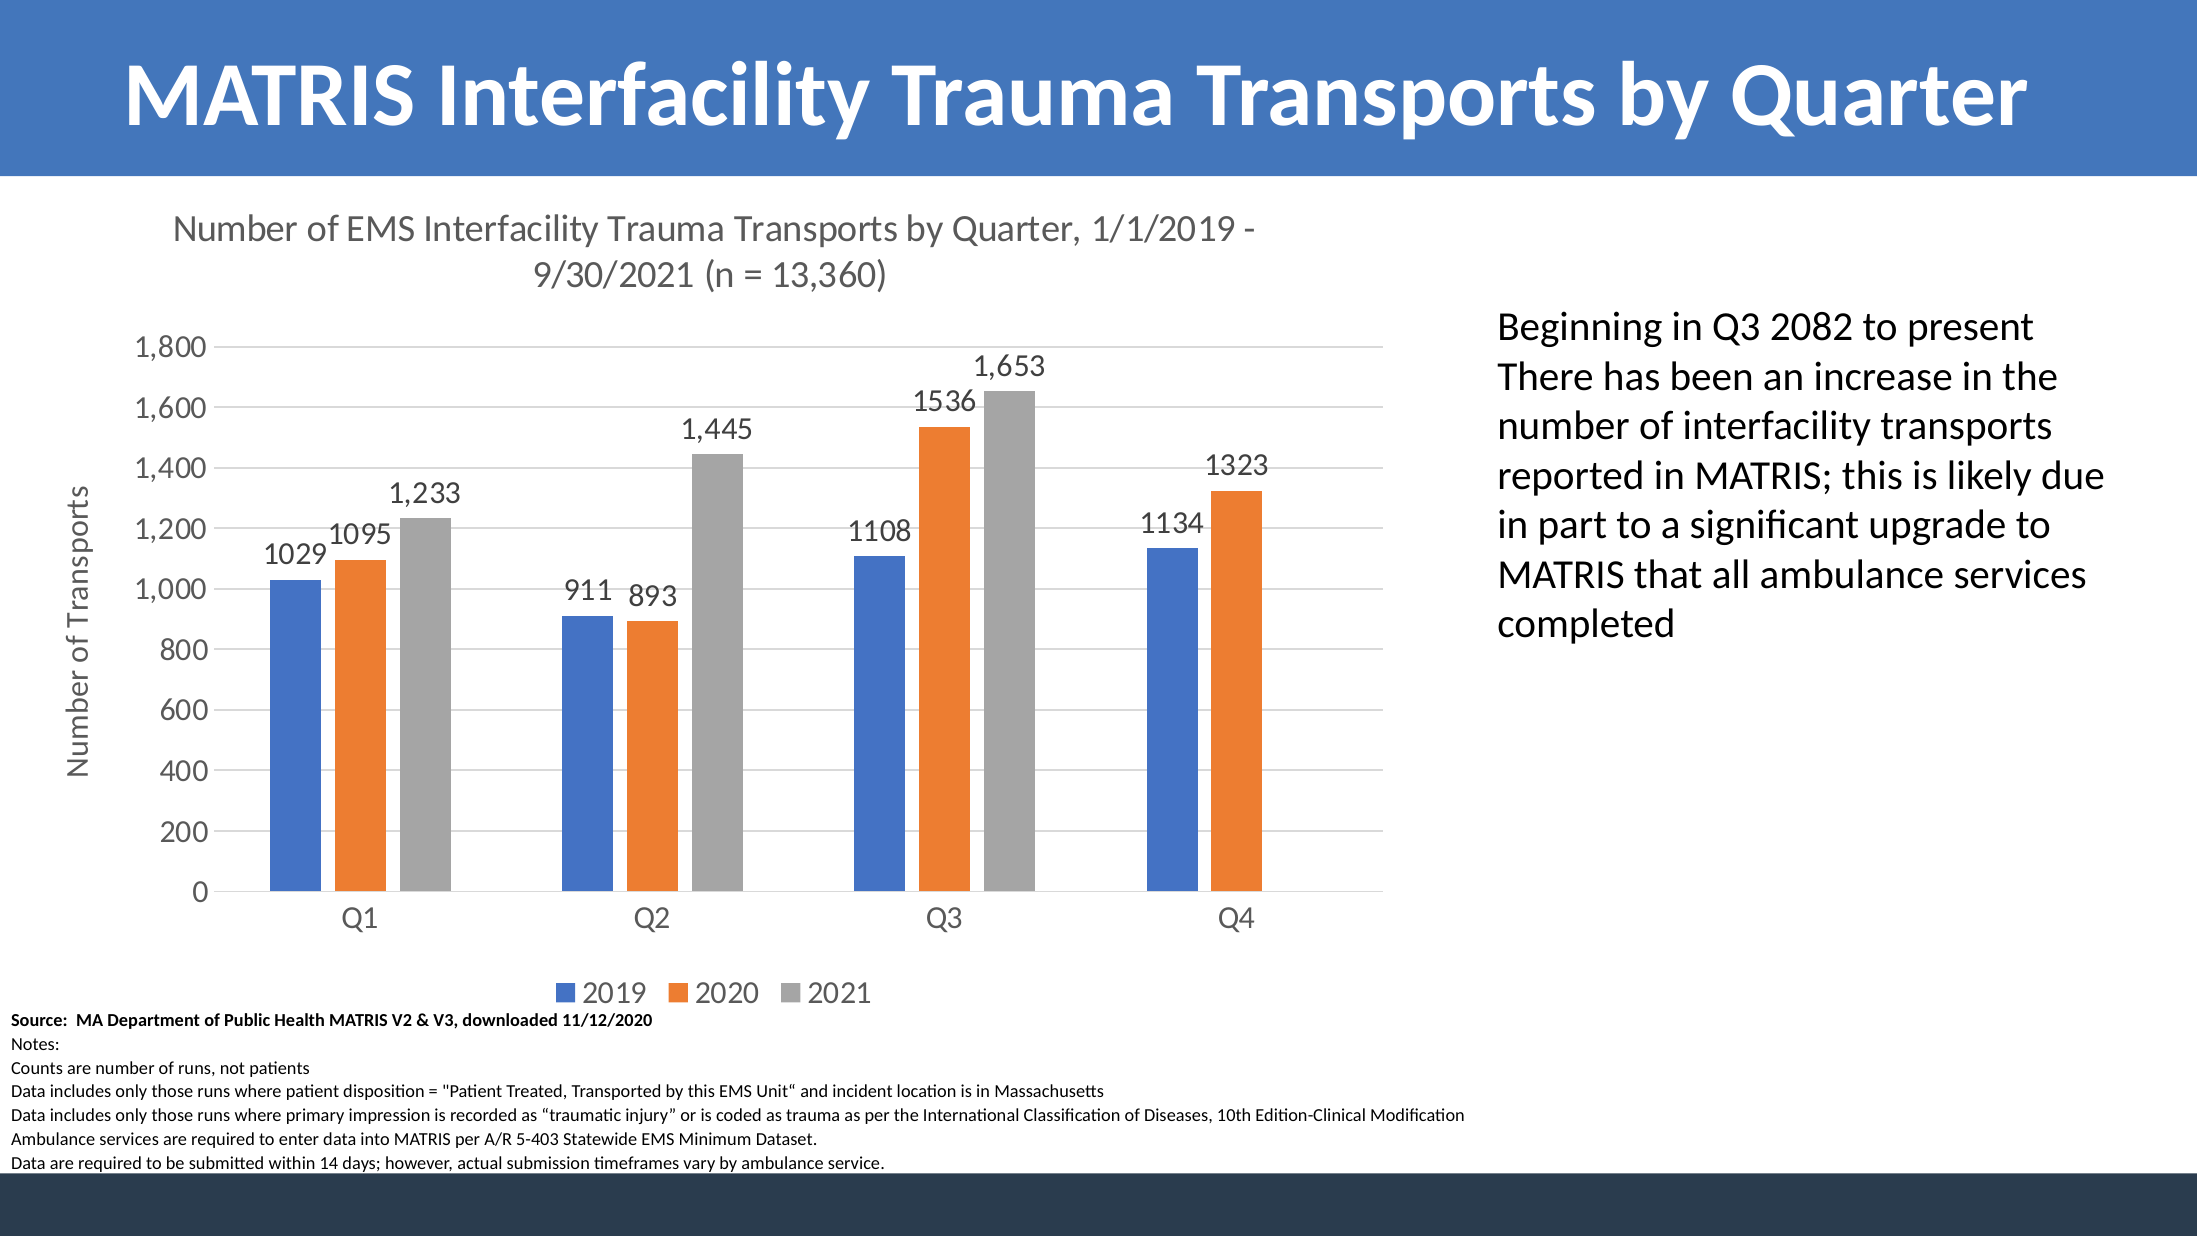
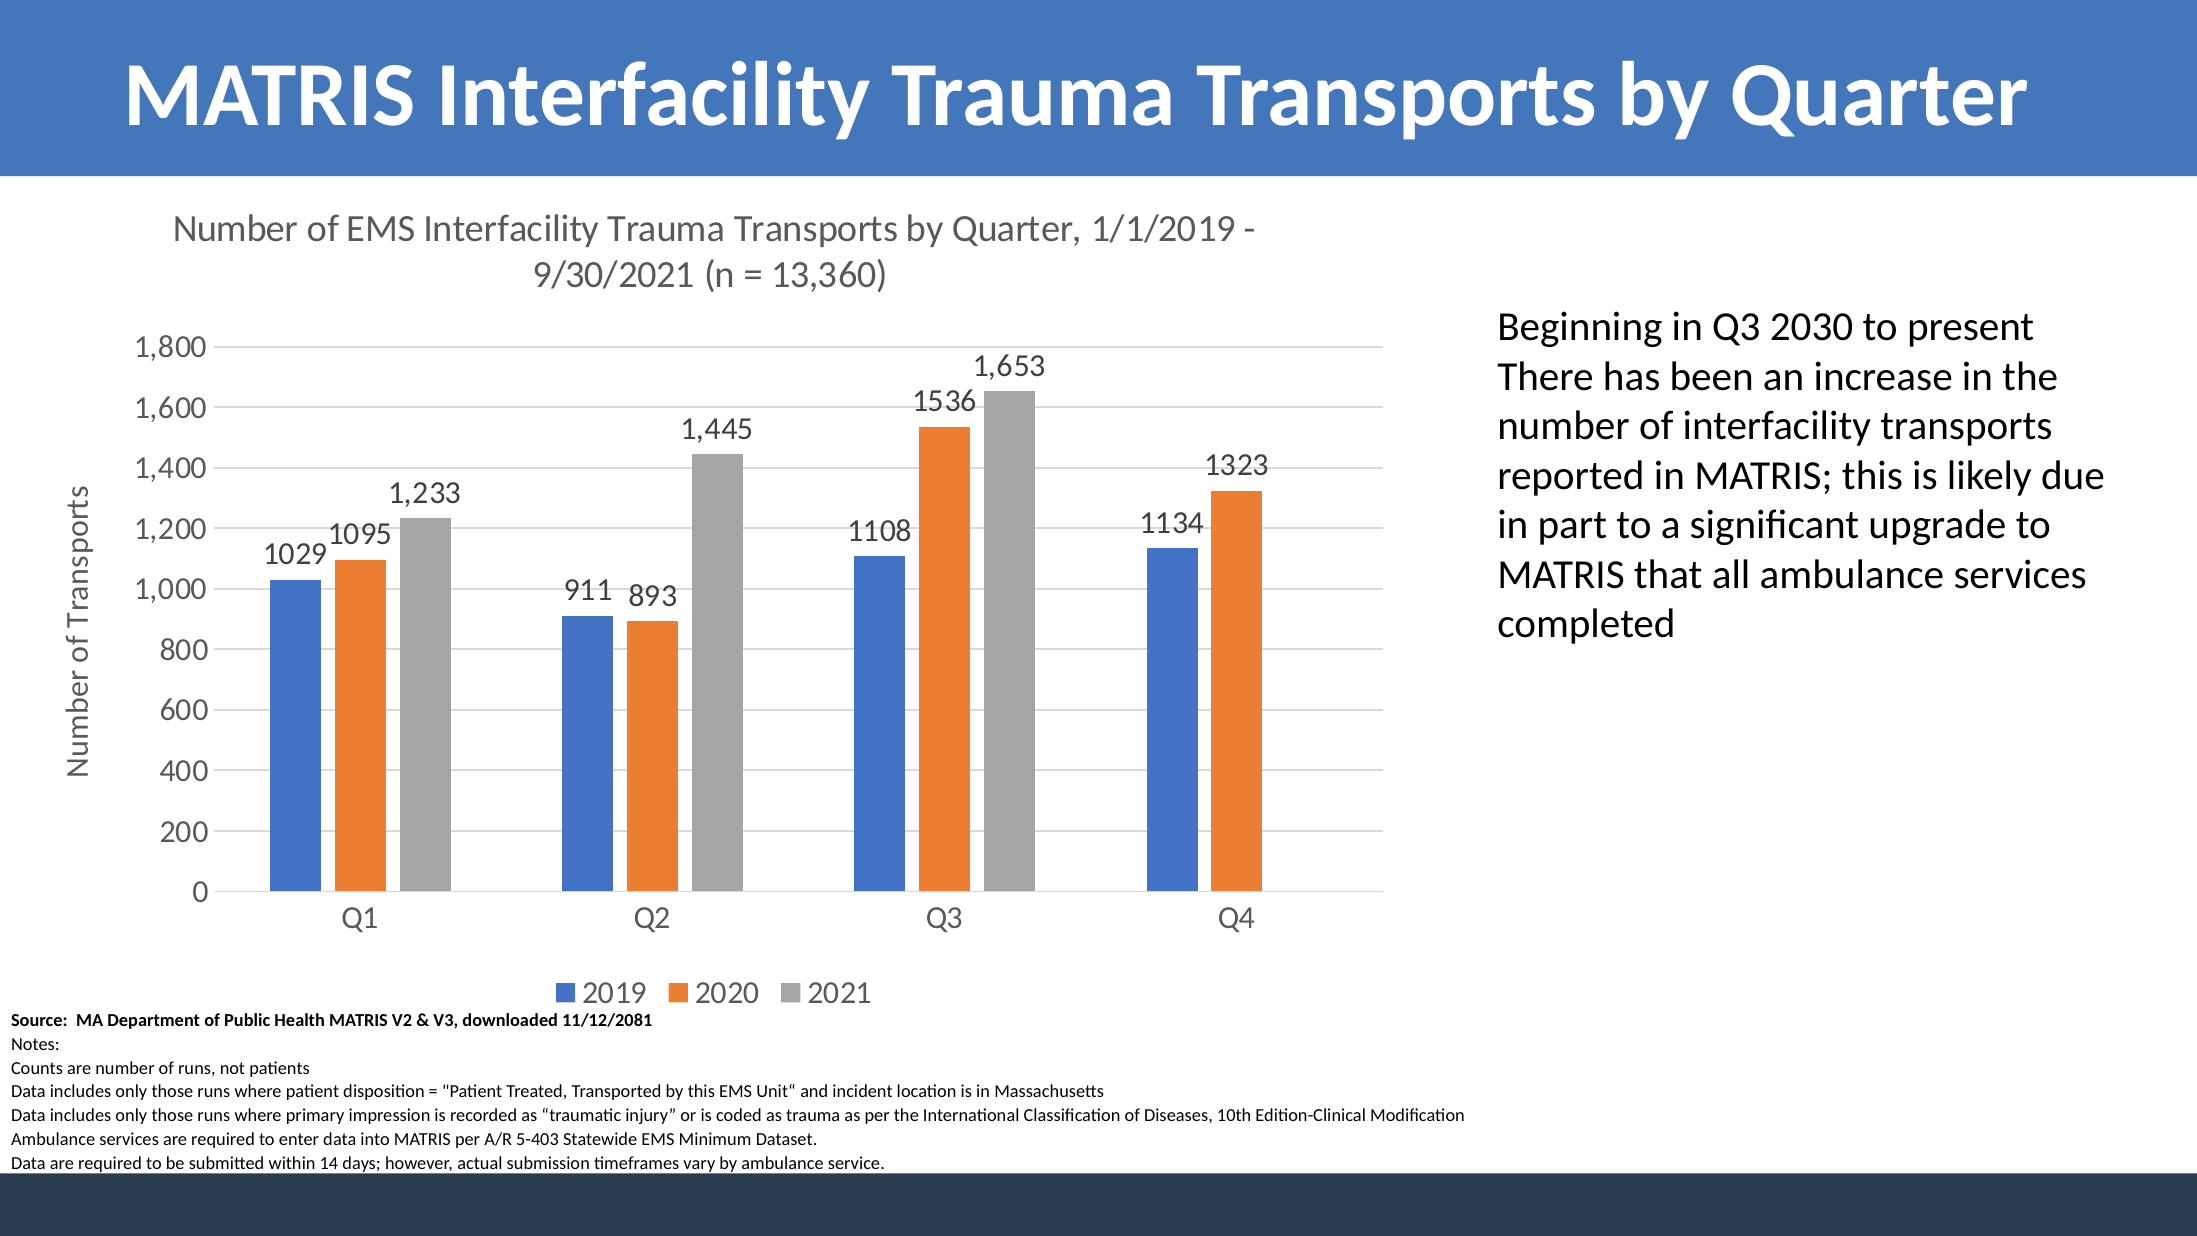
2082: 2082 -> 2030 (1812, 327)
11/12/2020: 11/12/2020 -> 11/12/2081 (607, 1021)
